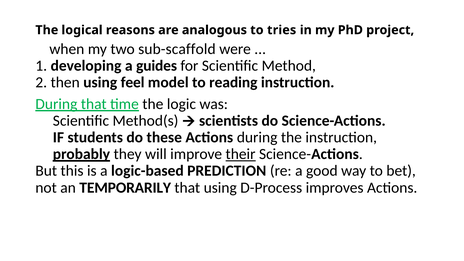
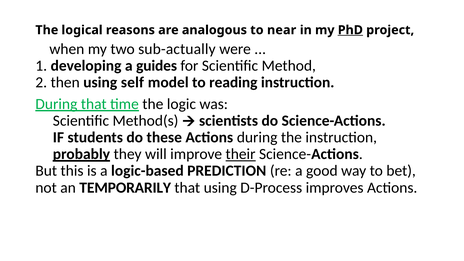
tries: tries -> near (282, 30)
PhD underline: none -> present (350, 30)
sub-scaffold: sub-scaffold -> sub-actually (177, 49)
feel: feel -> self (132, 82)
